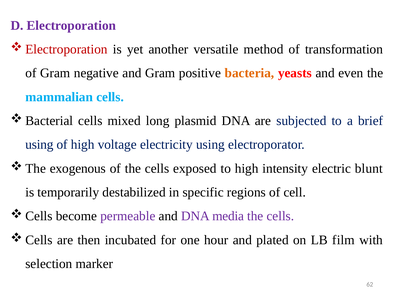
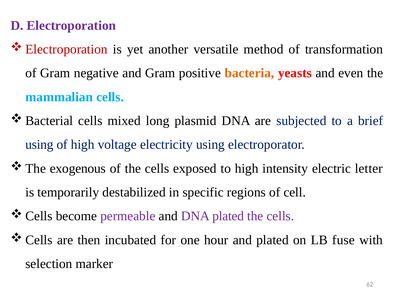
blunt: blunt -> letter (369, 168)
DNA media: media -> plated (228, 216)
film: film -> fuse (343, 240)
